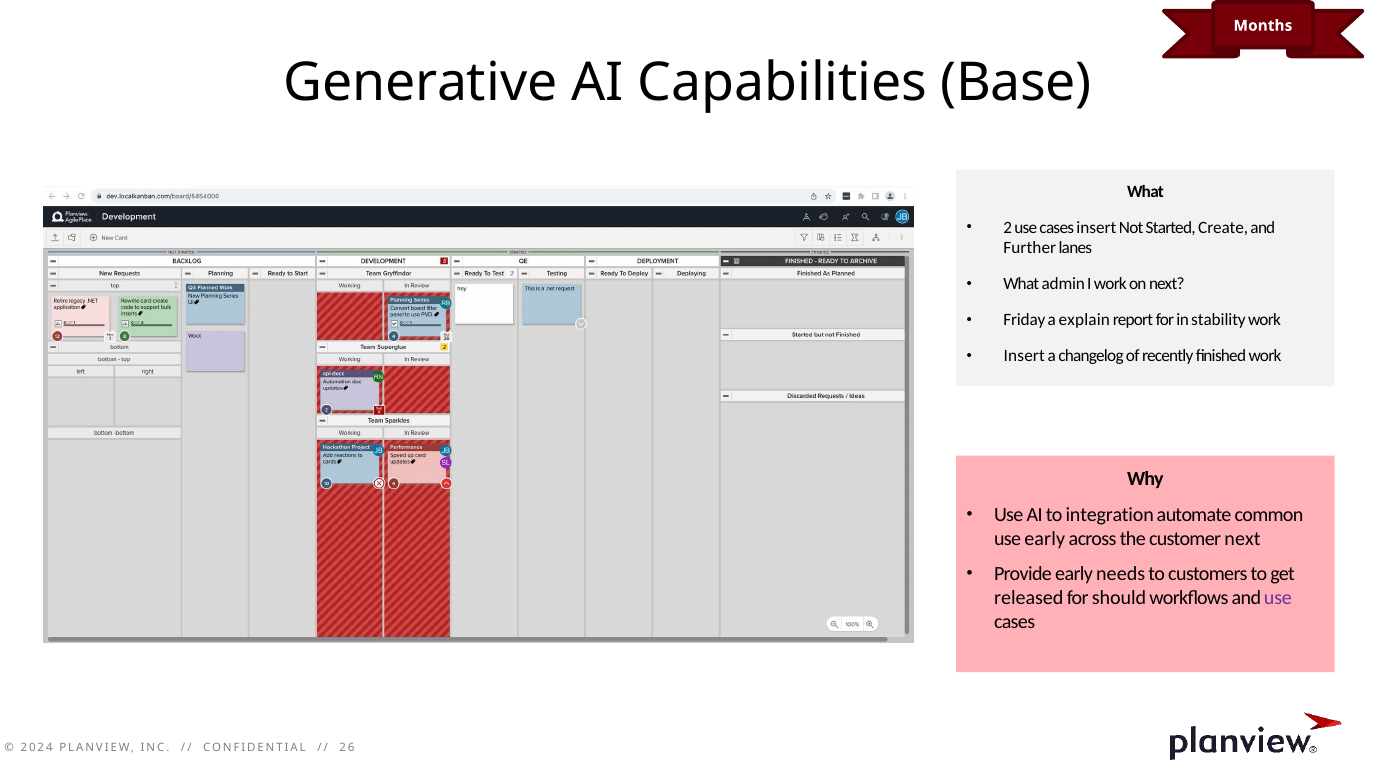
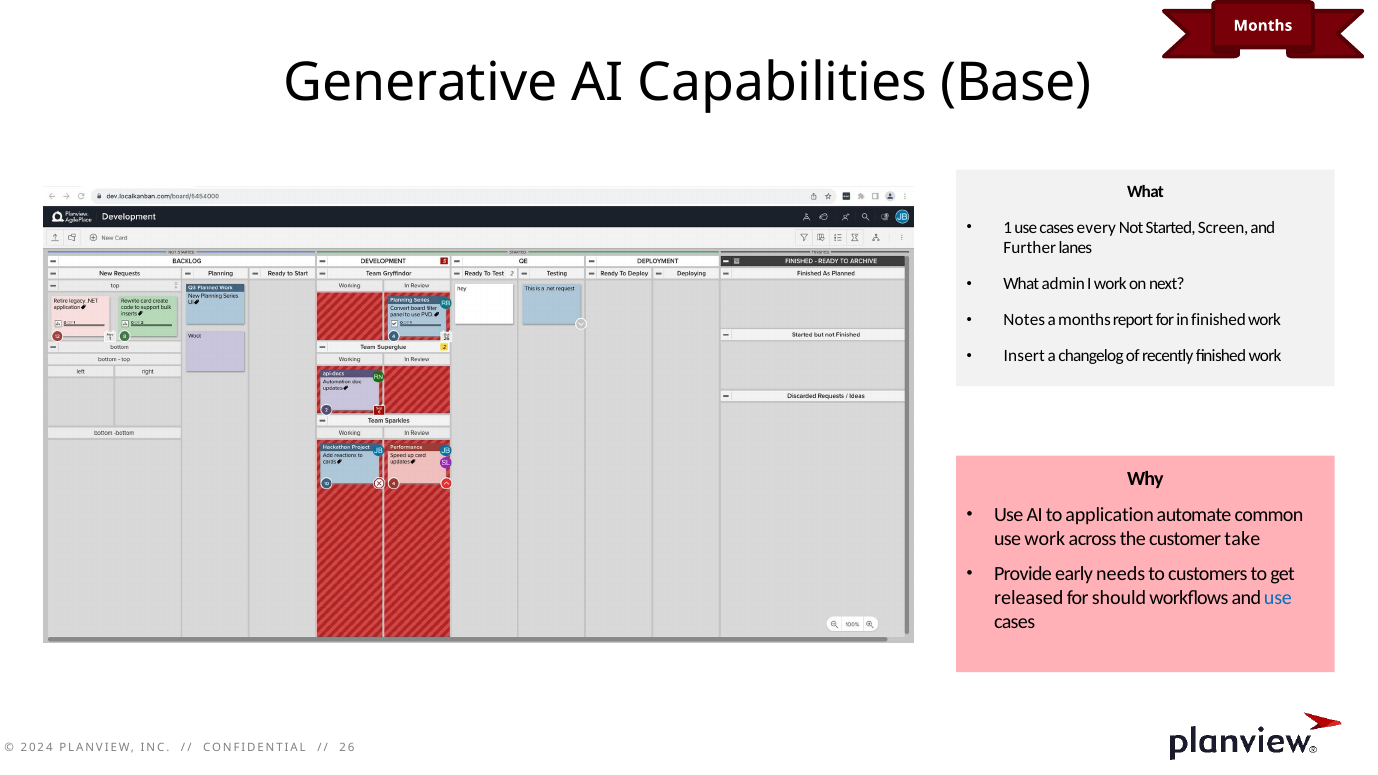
2: 2 -> 1 (1008, 228)
cases insert: insert -> every (1096, 228)
Create: Create -> Screen (1223, 228)
Friday: Friday -> Notes (1024, 320)
a explain: explain -> months (1085, 320)
in stability: stability -> finished (1219, 320)
integration: integration -> application (1110, 515)
use early: early -> work (1045, 539)
customer next: next -> take (1242, 539)
use colour: purple -> blue (1278, 598)
